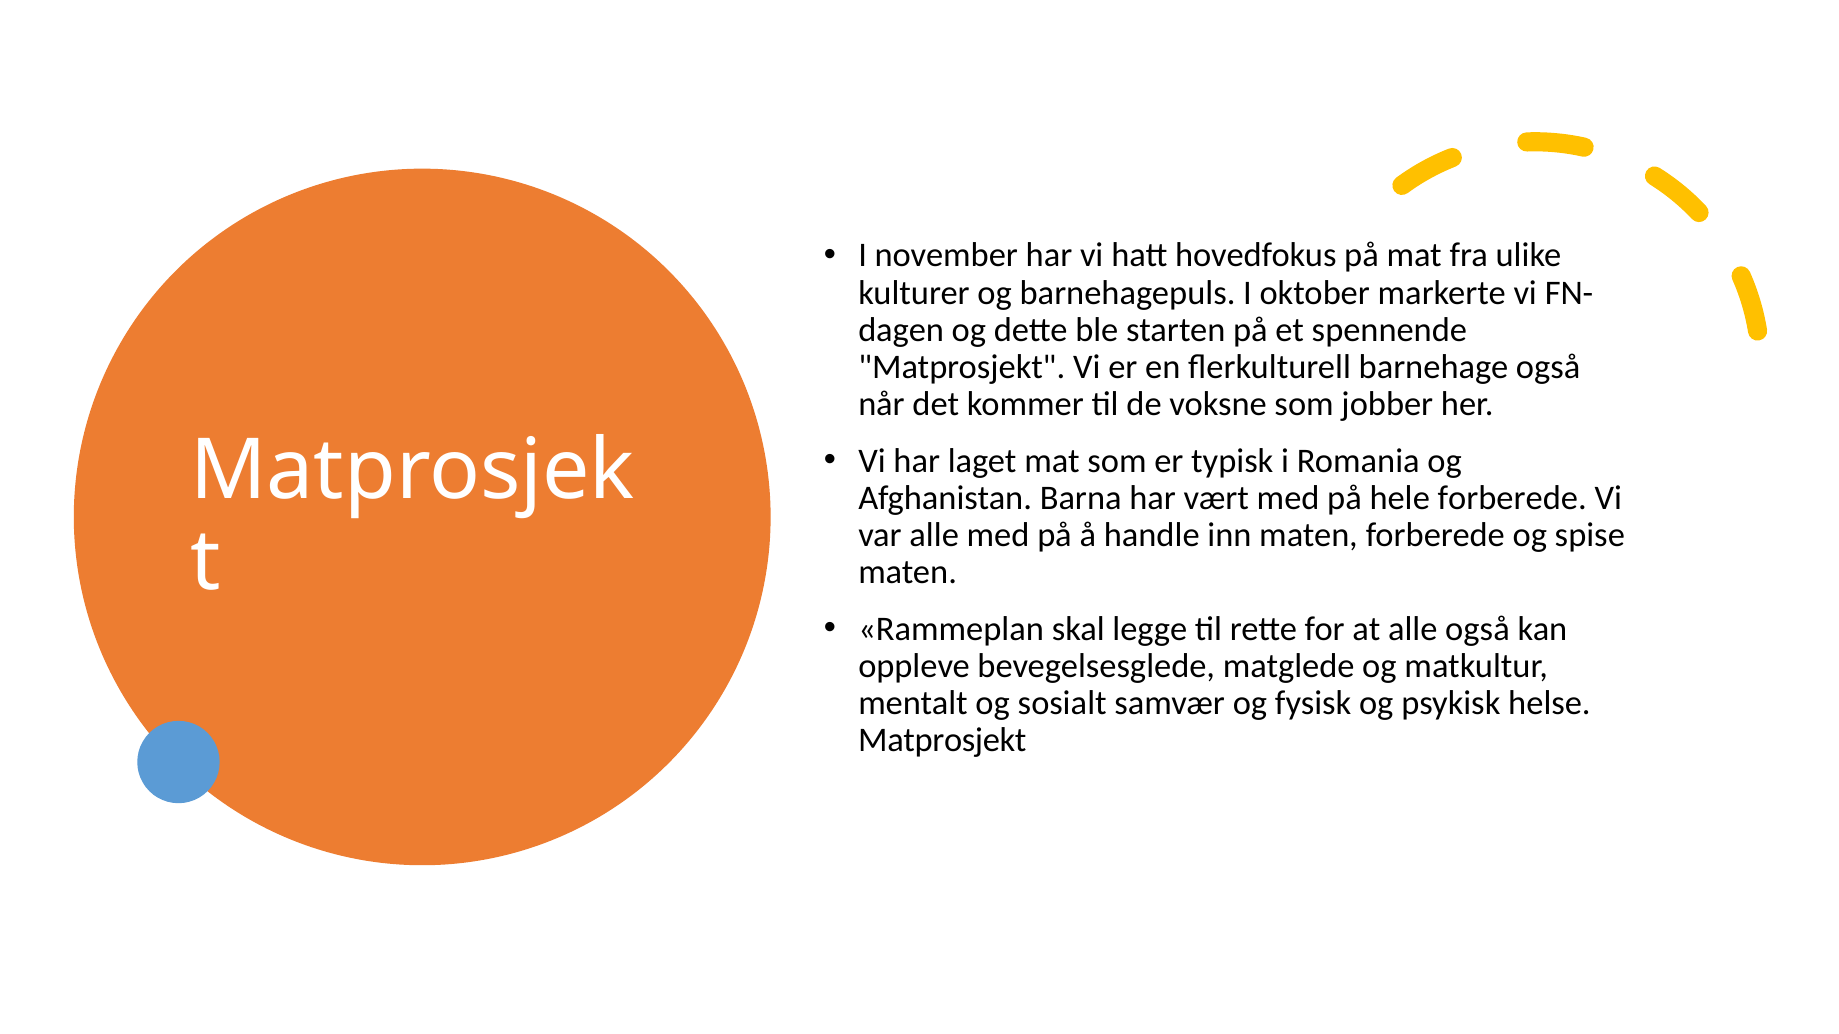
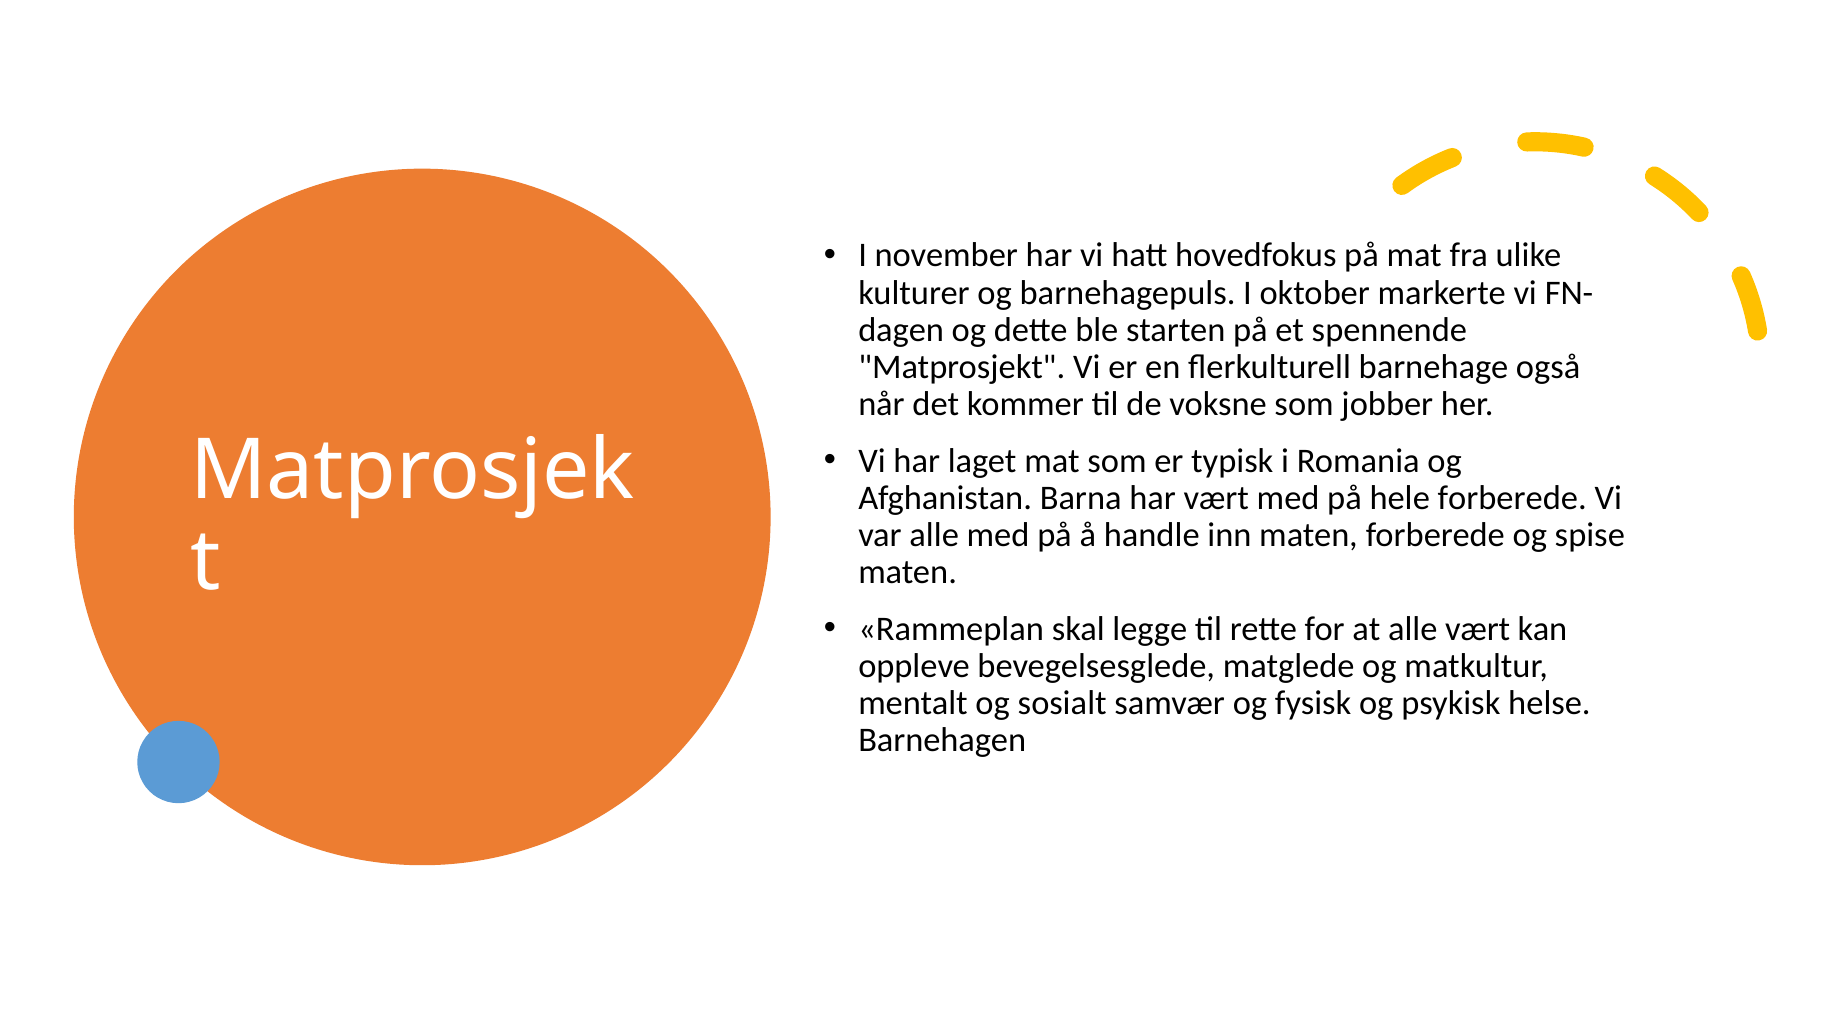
alle også: også -> vært (1478, 629)
Matprosjekt: Matprosjekt -> Barnehagen (942, 741)
